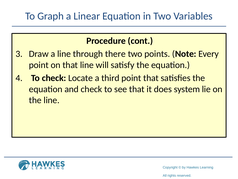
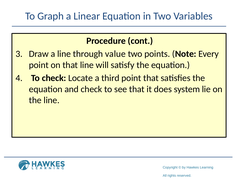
there: there -> value (115, 54)
